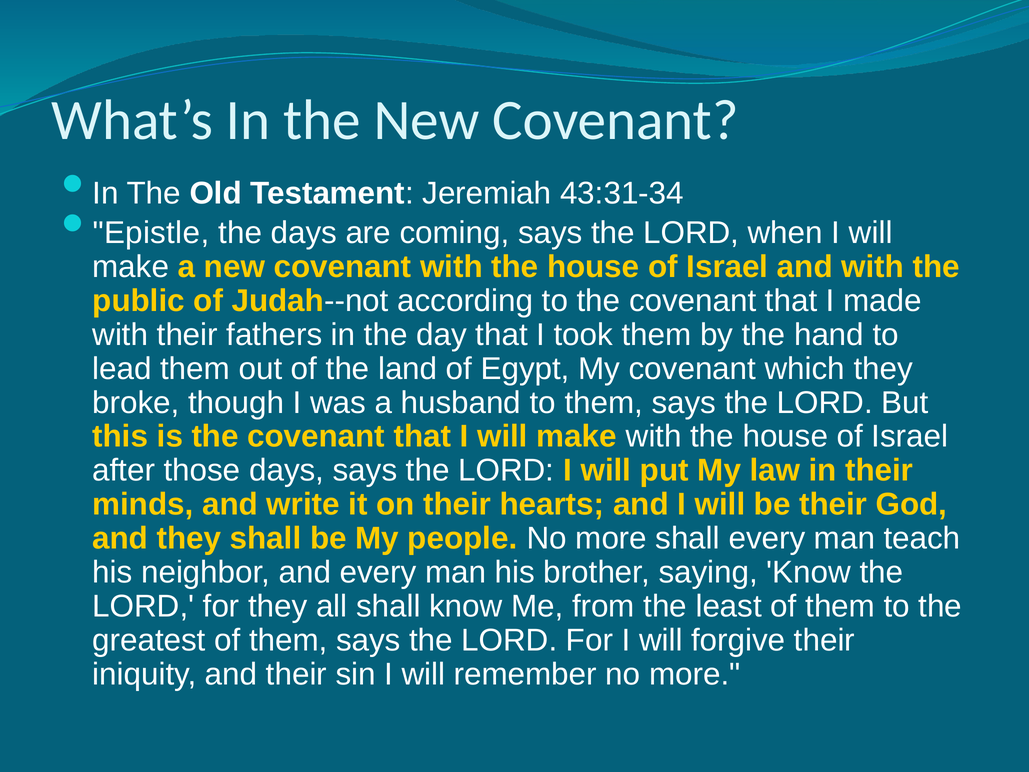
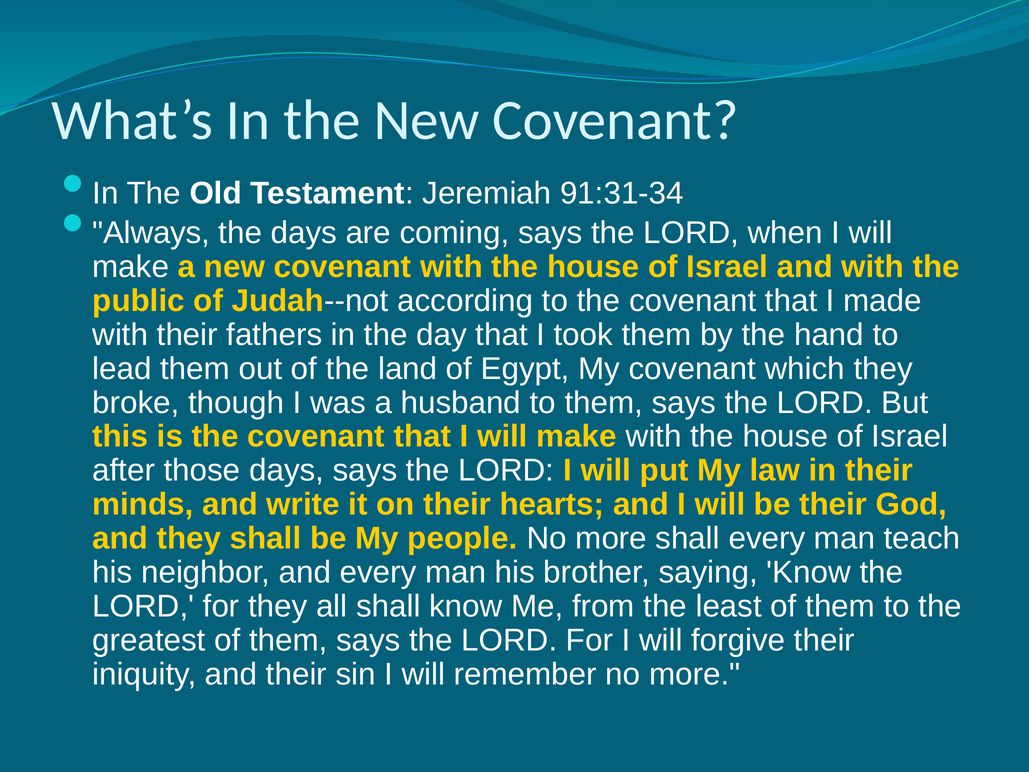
43:31-34: 43:31-34 -> 91:31-34 (622, 193)
Epistle: Epistle -> Always (151, 233)
